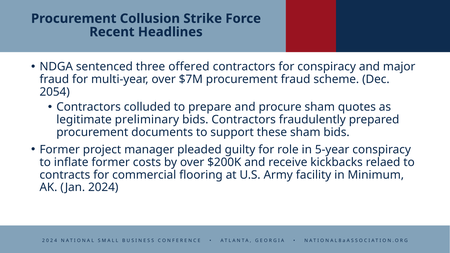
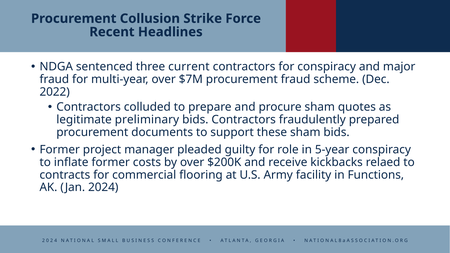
offered: offered -> current (189, 67)
2054: 2054 -> 2022 (55, 92)
Minimum: Minimum -> Functions (376, 175)
